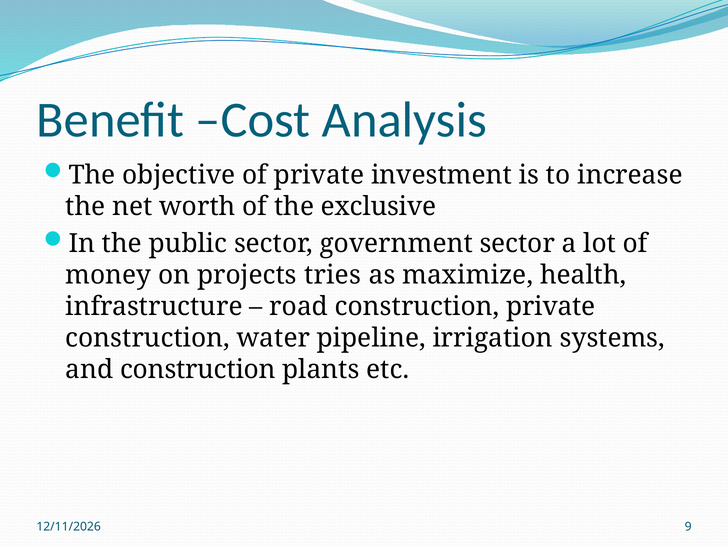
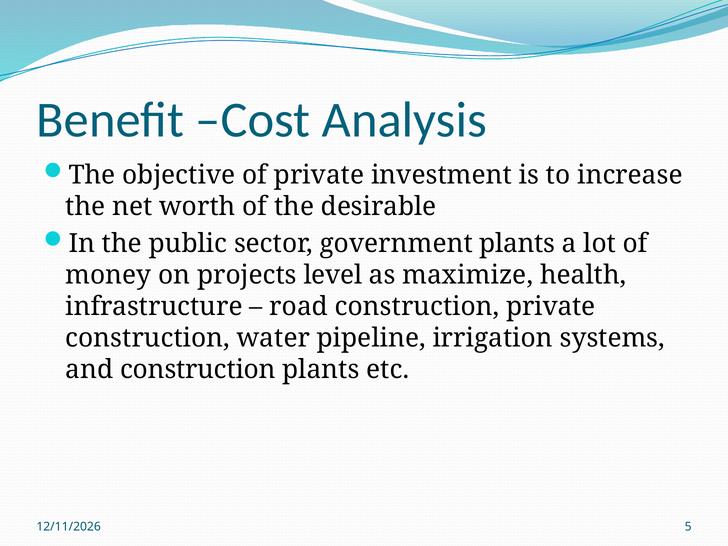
exclusive: exclusive -> desirable (379, 207)
government sector: sector -> plants (517, 244)
tries: tries -> level (333, 275)
9: 9 -> 5 (688, 527)
